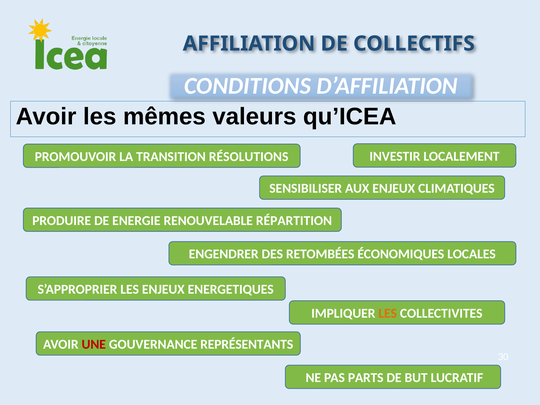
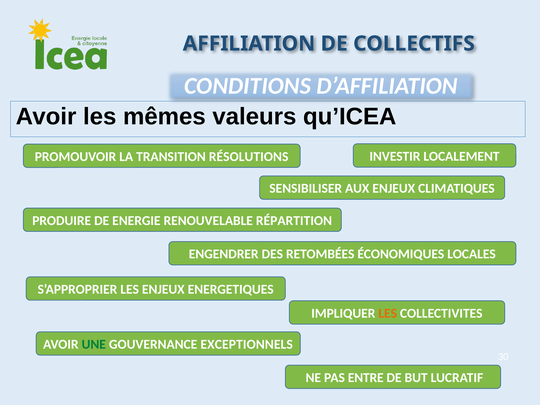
UNE colour: red -> green (94, 344)
REPRÉSENTANTS: REPRÉSENTANTS -> EXCEPTIONNELS (247, 344)
PARTS: PARTS -> ENTRE (366, 378)
